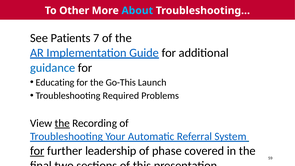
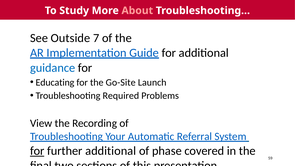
Other: Other -> Study (74, 11)
About colour: light blue -> pink (137, 11)
Patients: Patients -> Outside (70, 38)
Go-This: Go-This -> Go-Site (121, 82)
the underline: present -> none (62, 123)
further leadership: leadership -> additional (111, 151)
